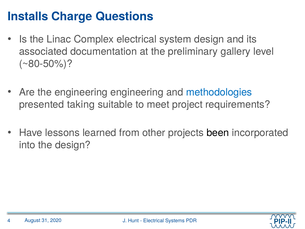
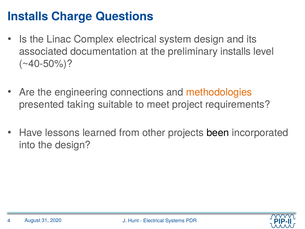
preliminary gallery: gallery -> installs (236, 51)
~80-50%: ~80-50% -> ~40-50% (46, 64)
engineering engineering: engineering -> connections (137, 92)
methodologies colour: blue -> orange (219, 92)
